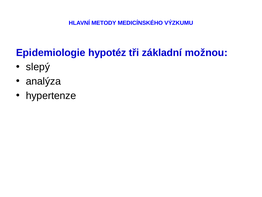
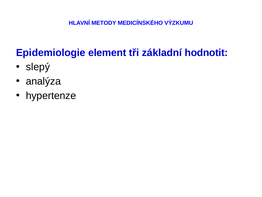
hypotéz: hypotéz -> element (107, 53)
možnou: možnou -> hodnotit (206, 53)
